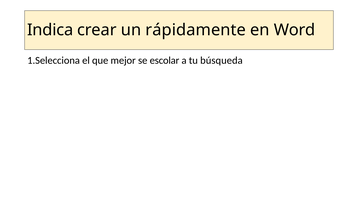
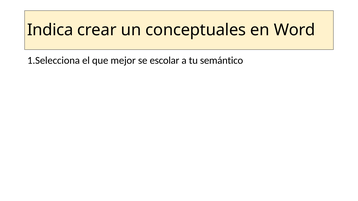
rápidamente: rápidamente -> conceptuales (196, 30)
búsqueda: búsqueda -> semántico (222, 61)
